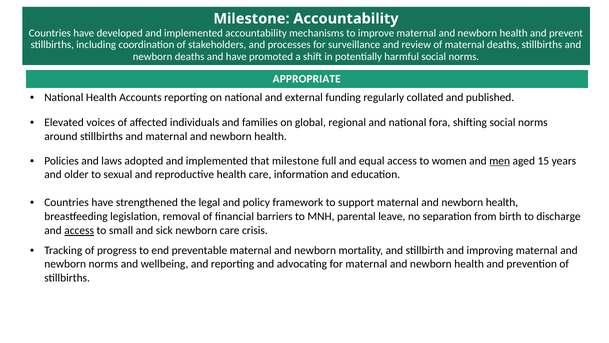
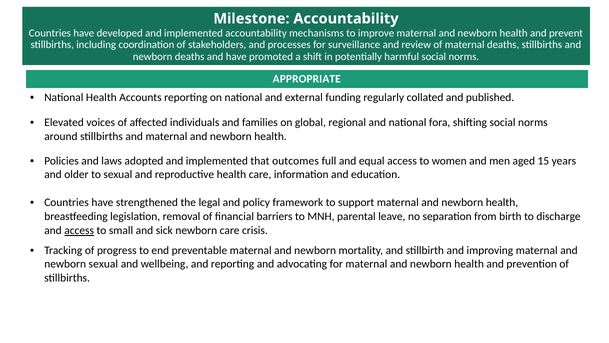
that milestone: milestone -> outcomes (295, 161)
men underline: present -> none (500, 161)
newborn norms: norms -> sexual (103, 264)
